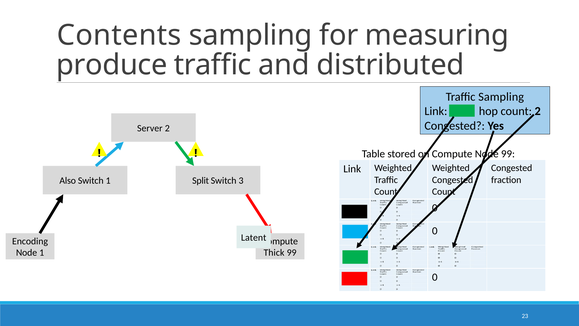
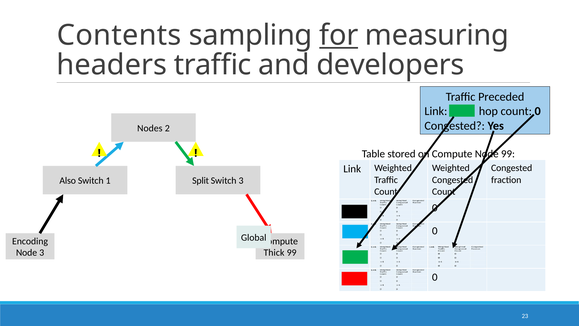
for underline: none -> present (339, 35)
produce: produce -> headers (112, 65)
distributed: distributed -> developers (390, 65)
Traffic Sampling: Sampling -> Preceded (501, 97)
2: 2 -> 0 (538, 111)
Server: Server -> Nodes (150, 128)
Latent: Latent -> Global (254, 237)
Node 1: 1 -> 3 (42, 253)
